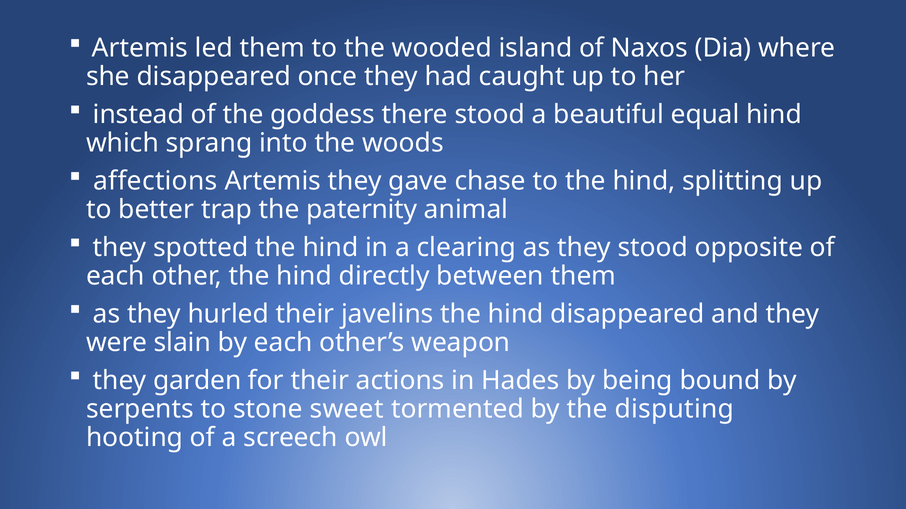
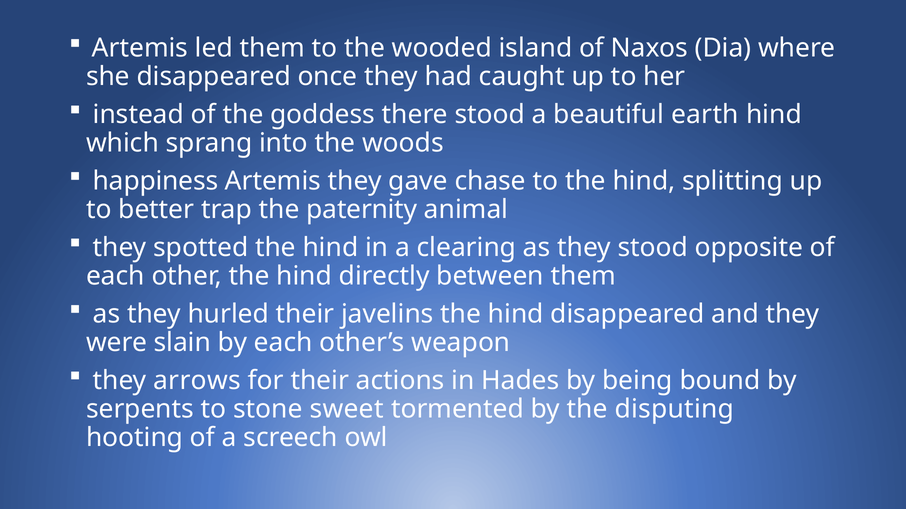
equal: equal -> earth (705, 115)
affections: affections -> happiness (156, 181)
garden: garden -> arrows (197, 381)
